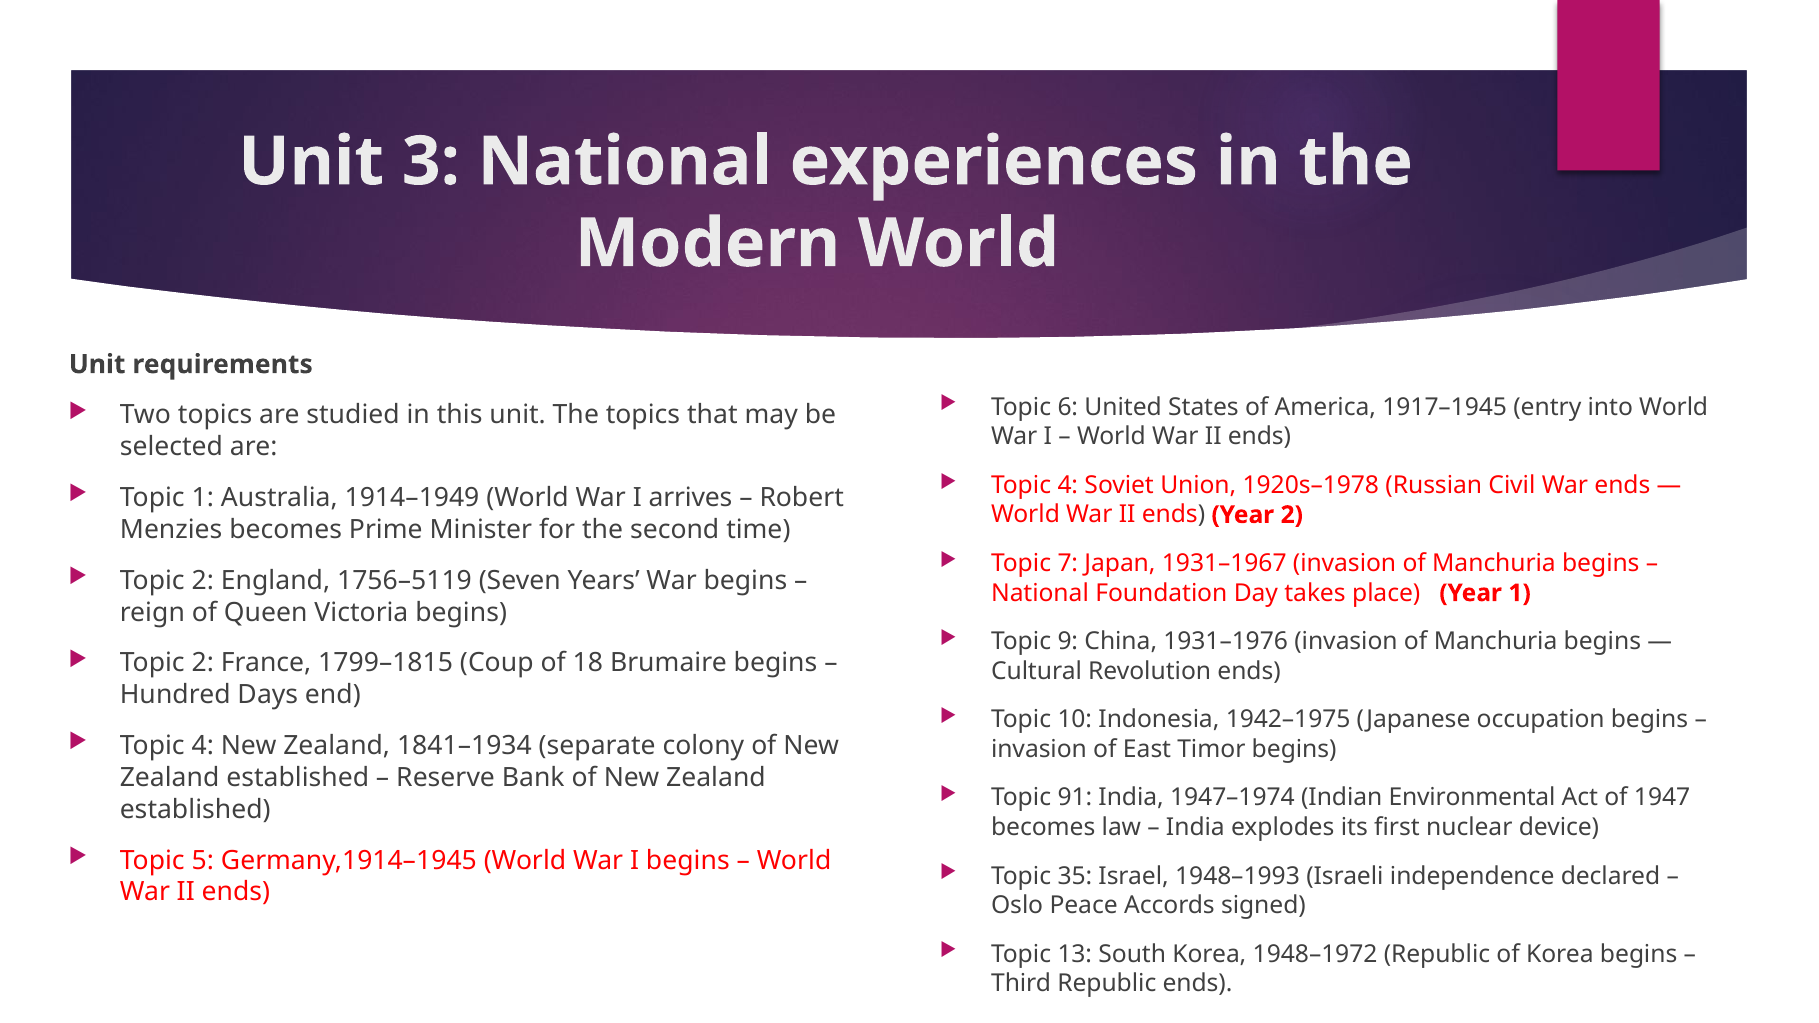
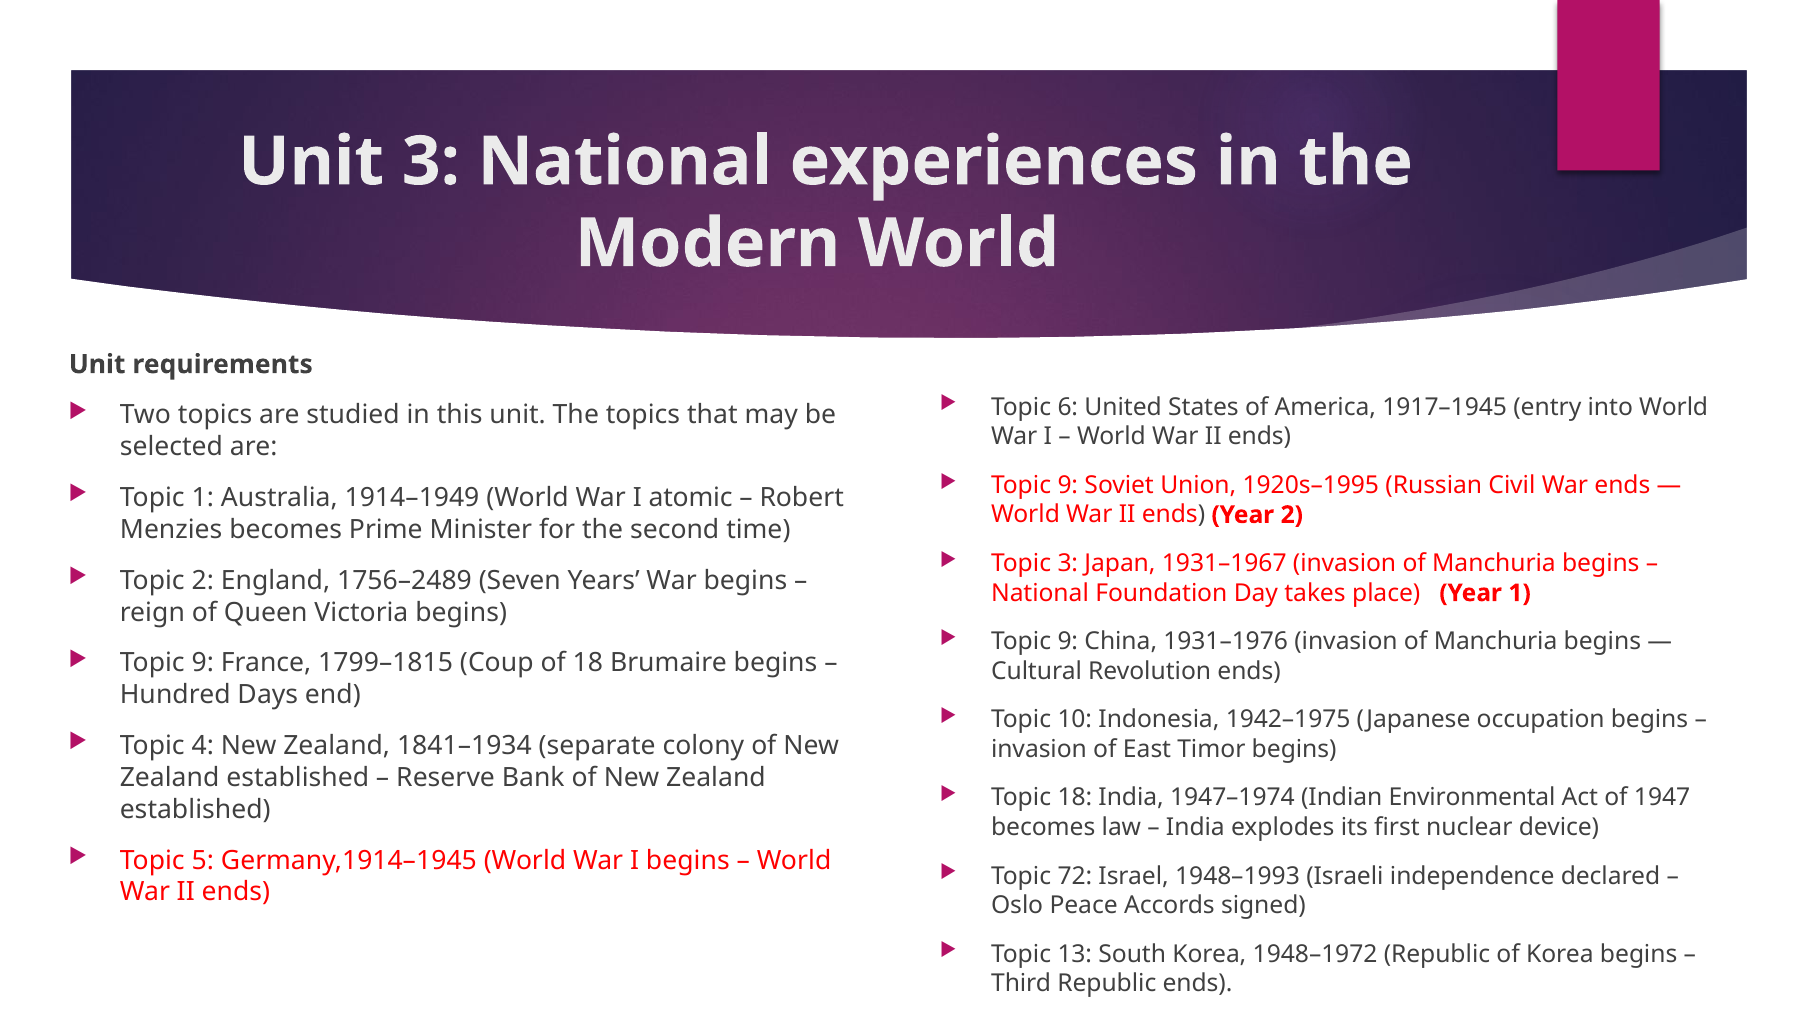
4: 4 -> 9 (1068, 485)
1920s–1978: 1920s–1978 -> 1920s–1995 (1311, 485)
arrives: arrives -> atomic (691, 498)
Topic 7: 7 -> 3 (1068, 564)
1756–5119: 1756–5119 -> 1756–2489 (404, 581)
2: 2 -> 9 (203, 663)
Topic 91: 91 -> 18 (1075, 798)
35: 35 -> 72 (1075, 876)
